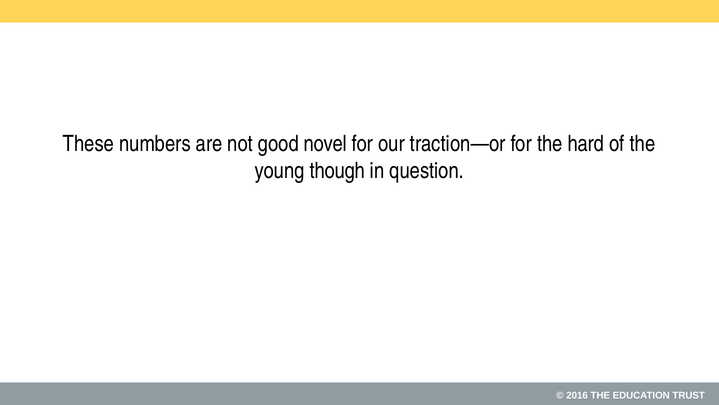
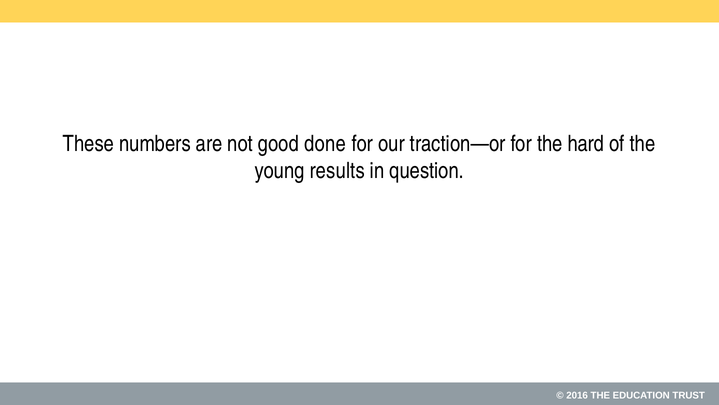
novel: novel -> done (325, 144)
though: though -> results (337, 171)
